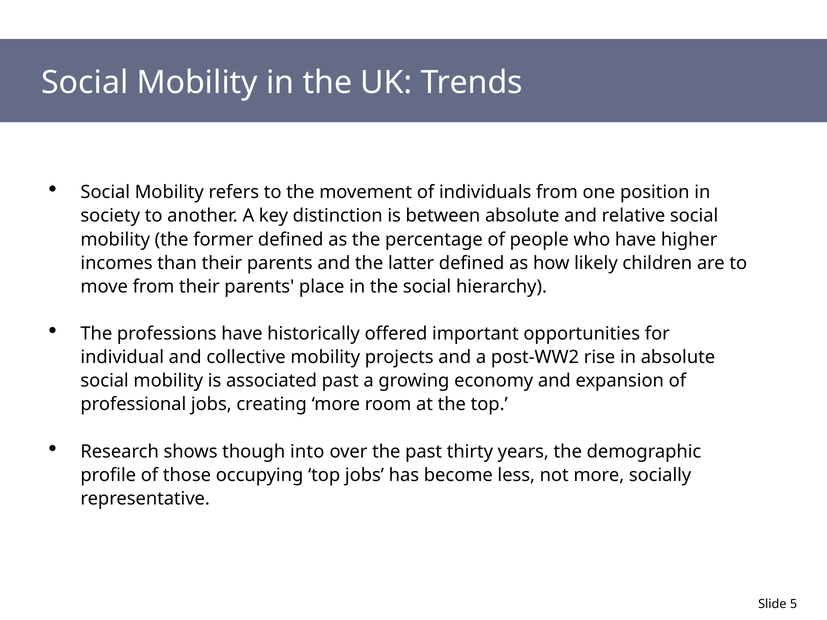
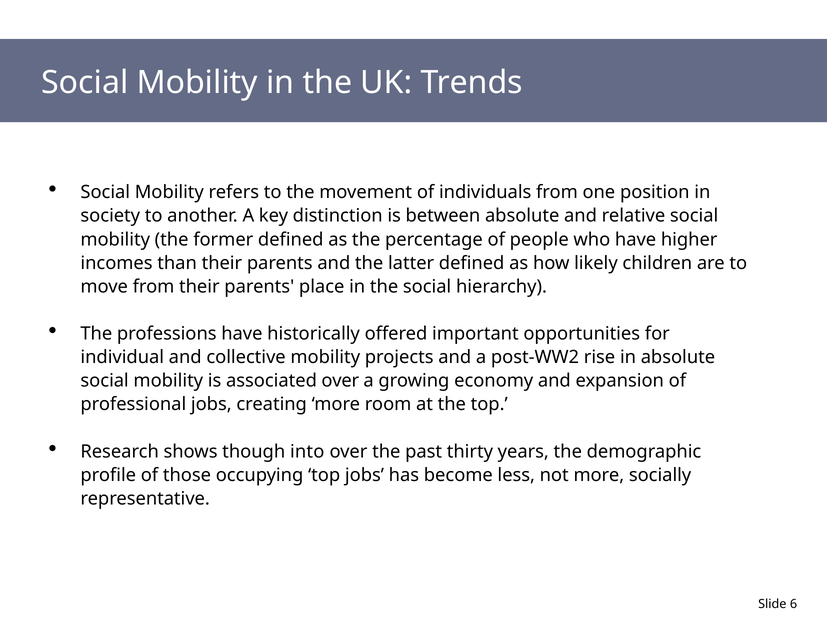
associated past: past -> over (340, 381)
5: 5 -> 6 (793, 604)
